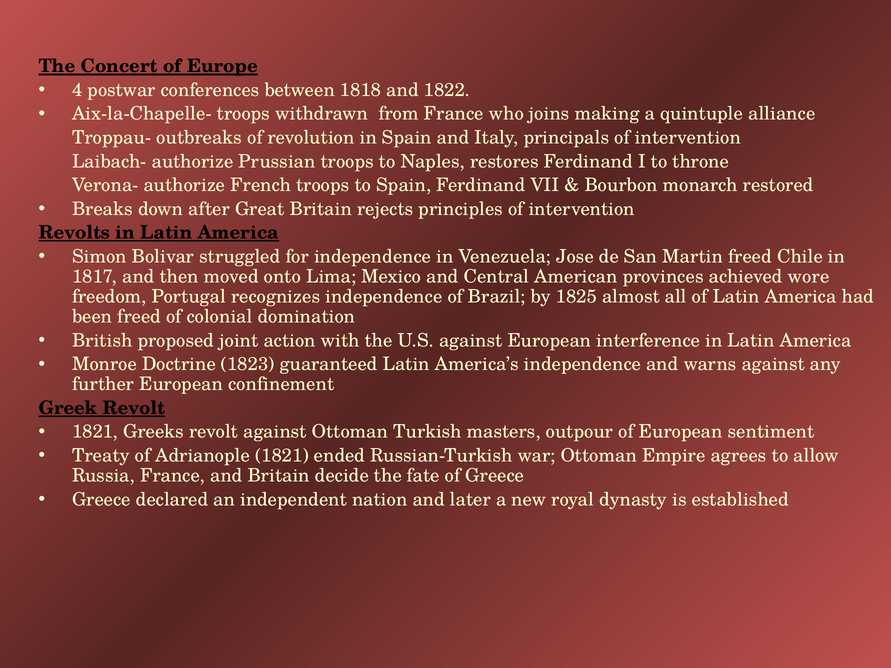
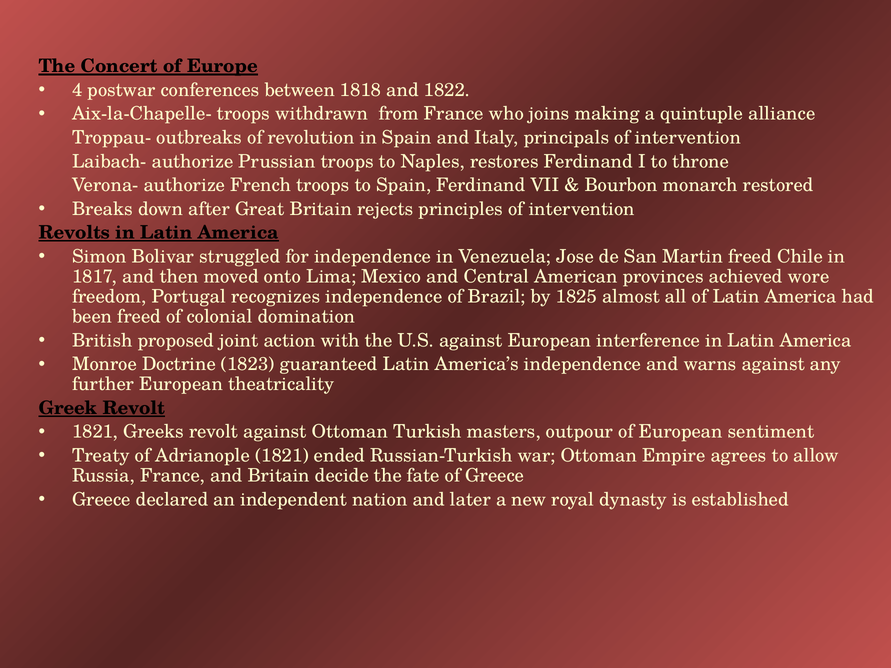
confinement: confinement -> theatricality (281, 384)
